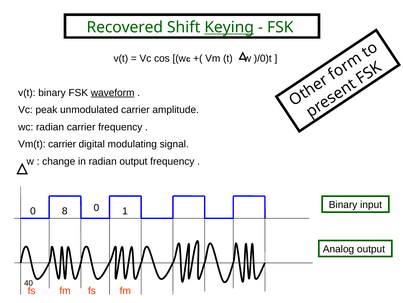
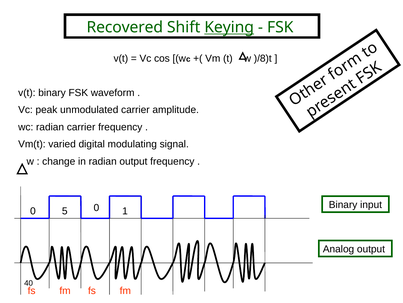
)/0)t: )/0)t -> )/8)t (263, 58)
waveform underline: present -> none (113, 93)
Vm(t carrier: carrier -> varied (62, 144)
8: 8 -> 5 (65, 211)
